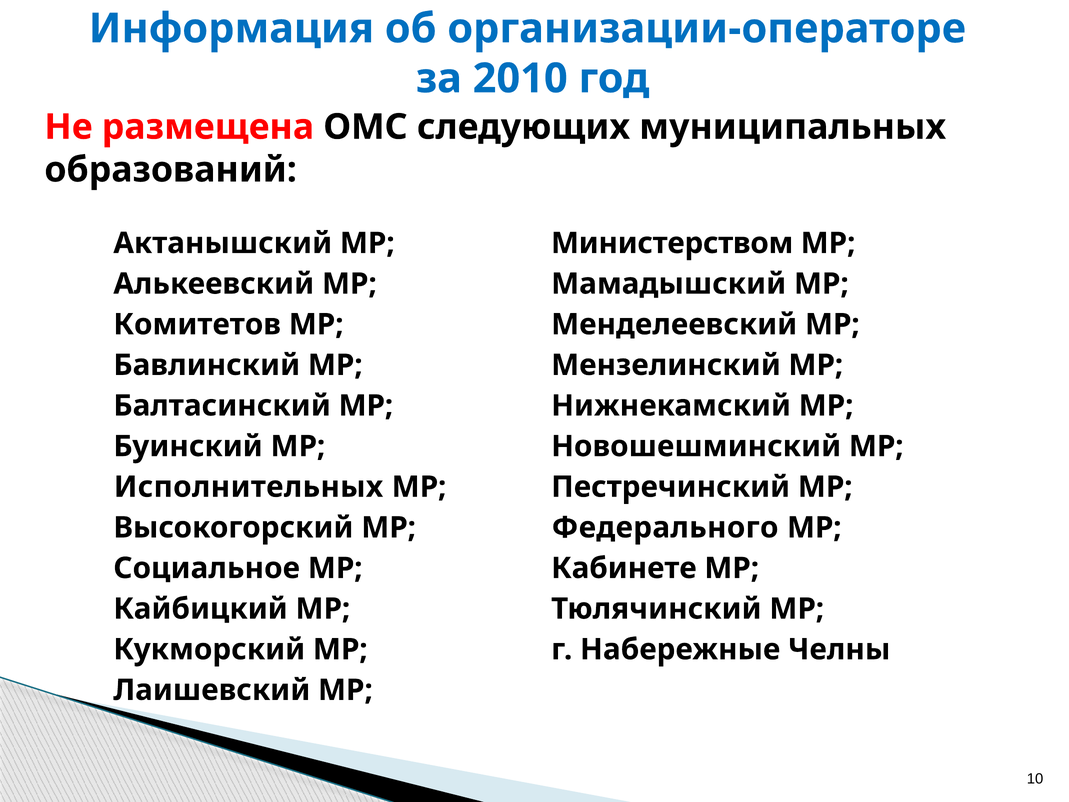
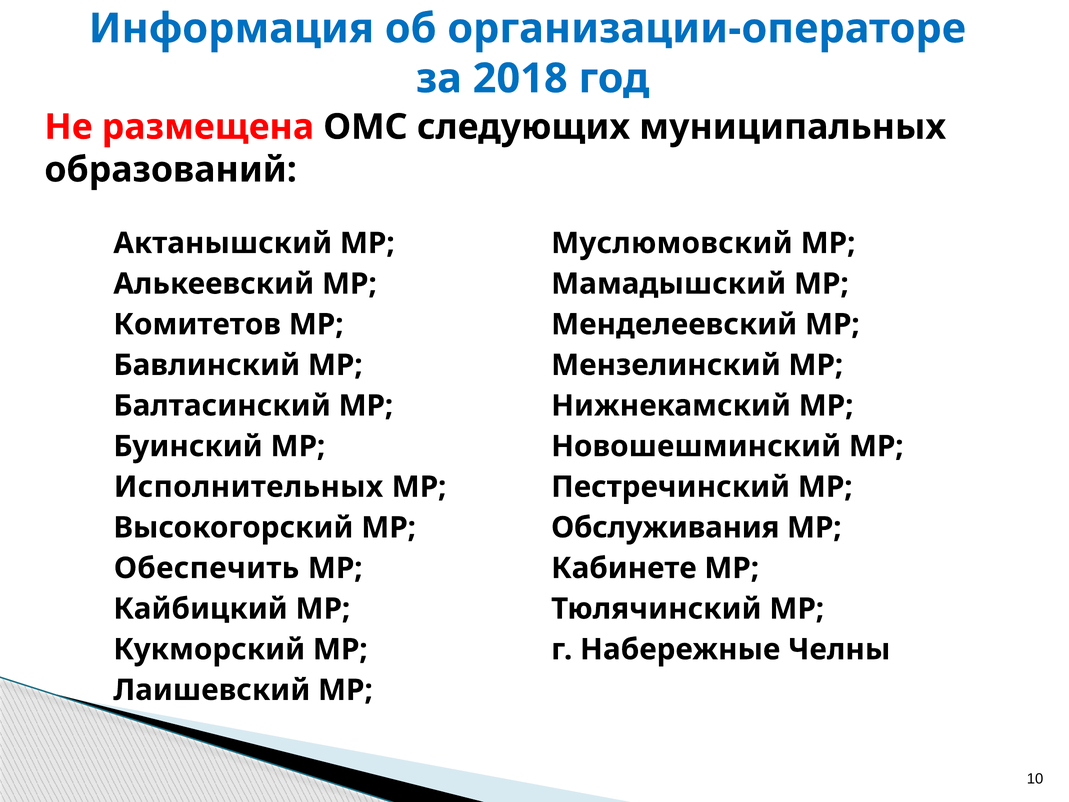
2010: 2010 -> 2018 (520, 79)
Министерством: Министерством -> Муслюмовский (672, 243)
Федерального: Федерального -> Обслуживания (665, 527)
Социальное: Социальное -> Обеспечить (207, 568)
